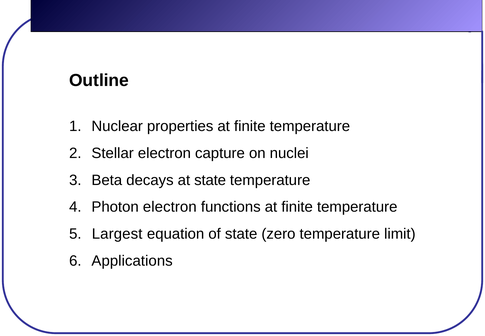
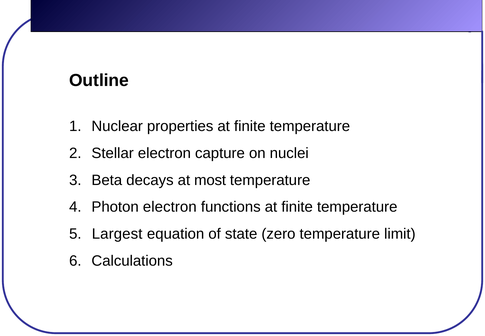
at state: state -> most (210, 180)
Applications: Applications -> Calculations (132, 261)
